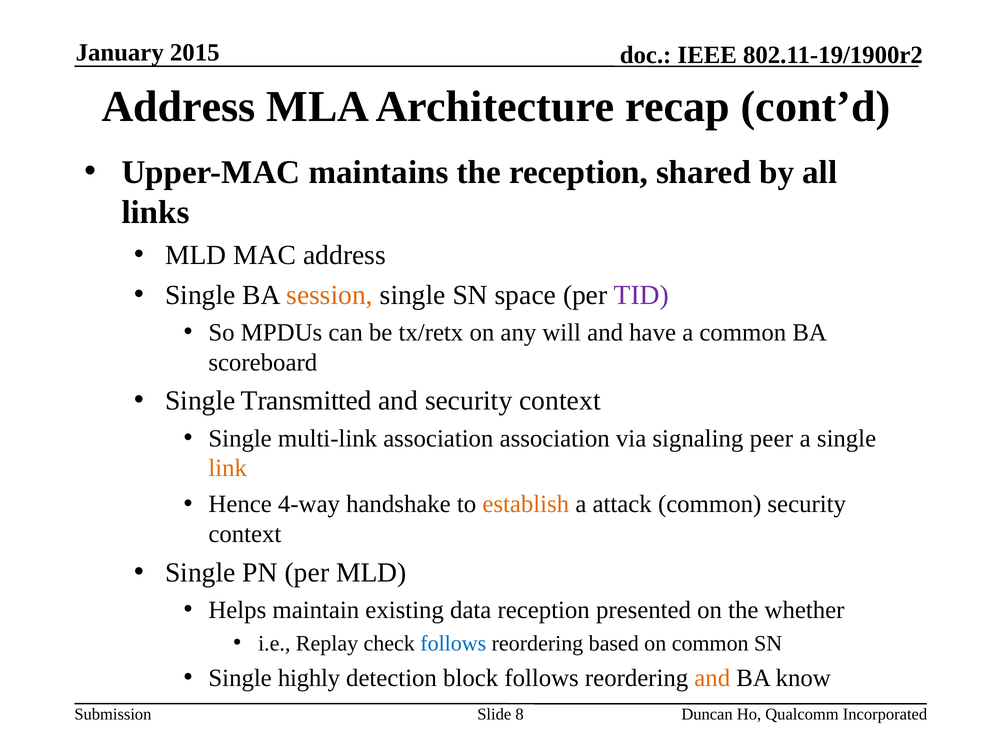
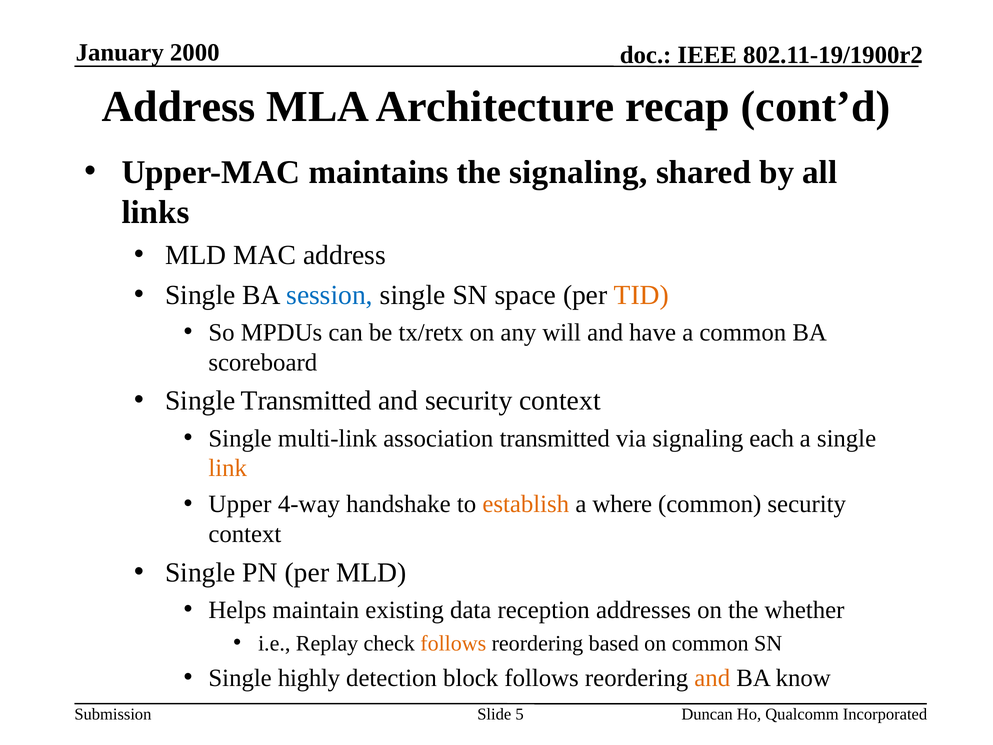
2015: 2015 -> 2000 (195, 53)
the reception: reception -> signaling (578, 172)
session colour: orange -> blue (330, 295)
TID colour: purple -> orange (642, 295)
association association: association -> transmitted (555, 438)
peer: peer -> each (772, 438)
Hence: Hence -> Upper (240, 504)
attack: attack -> where (622, 504)
presented: presented -> addresses (644, 610)
follows colour: blue -> orange (453, 643)
8: 8 -> 5 (520, 714)
